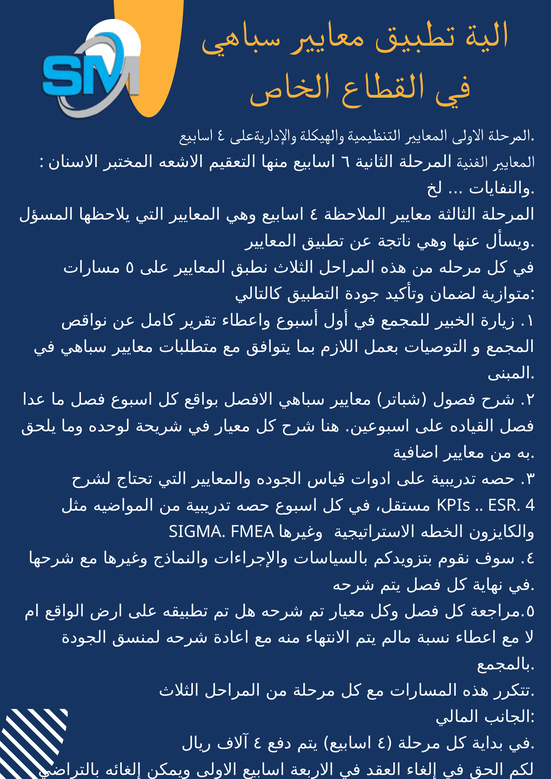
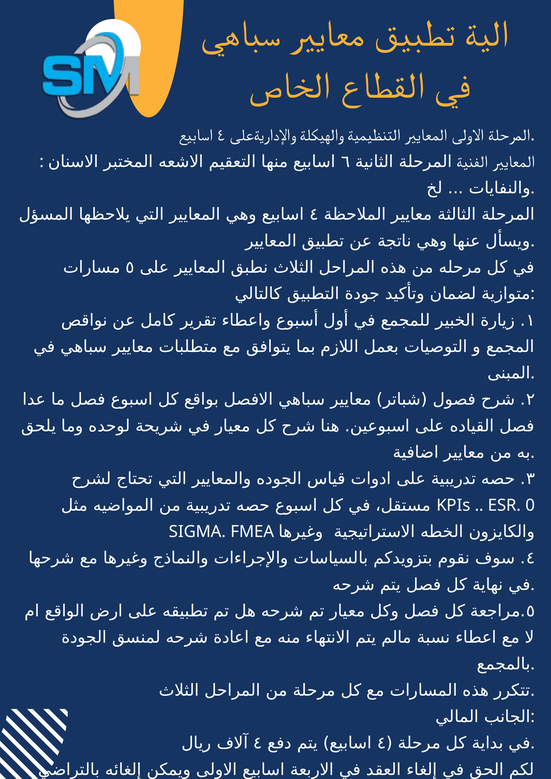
4: 4 -> 0 (530, 506)
